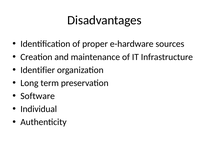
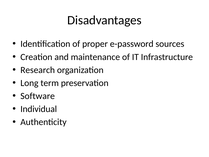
e-hardware: e-hardware -> e-password (132, 44)
Identifier: Identifier -> Research (38, 70)
